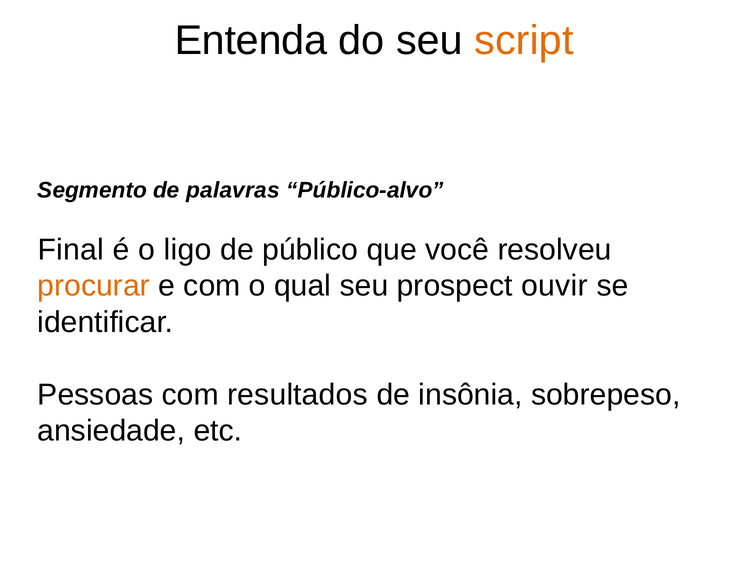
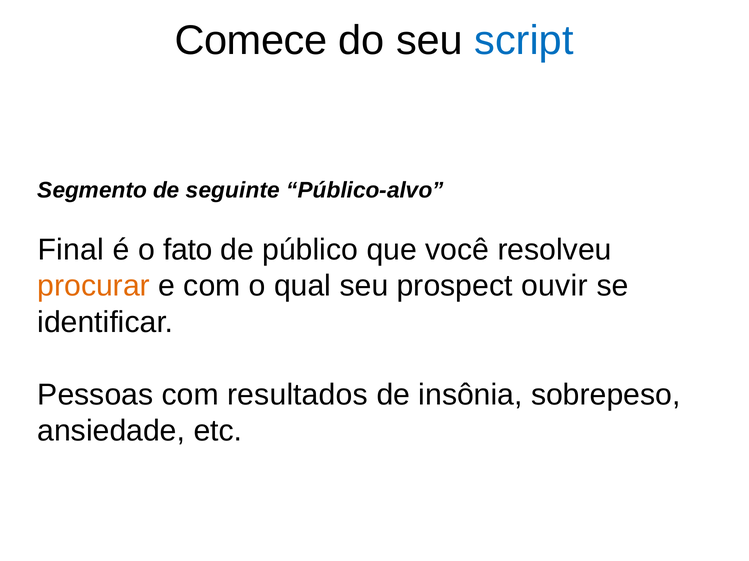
Entenda: Entenda -> Comece (251, 41)
script colour: orange -> blue (524, 41)
palavras: palavras -> seguinte (233, 191)
ligo: ligo -> fato (188, 250)
